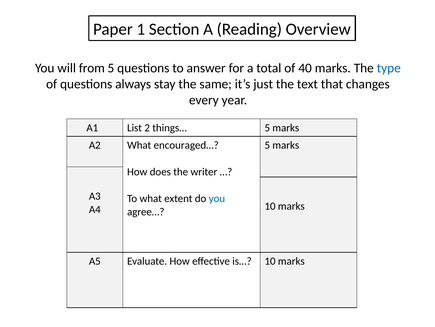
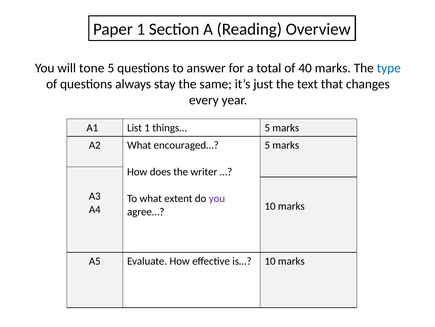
from: from -> tone (92, 68)
List 2: 2 -> 1 (147, 128)
you colour: blue -> purple (217, 198)
